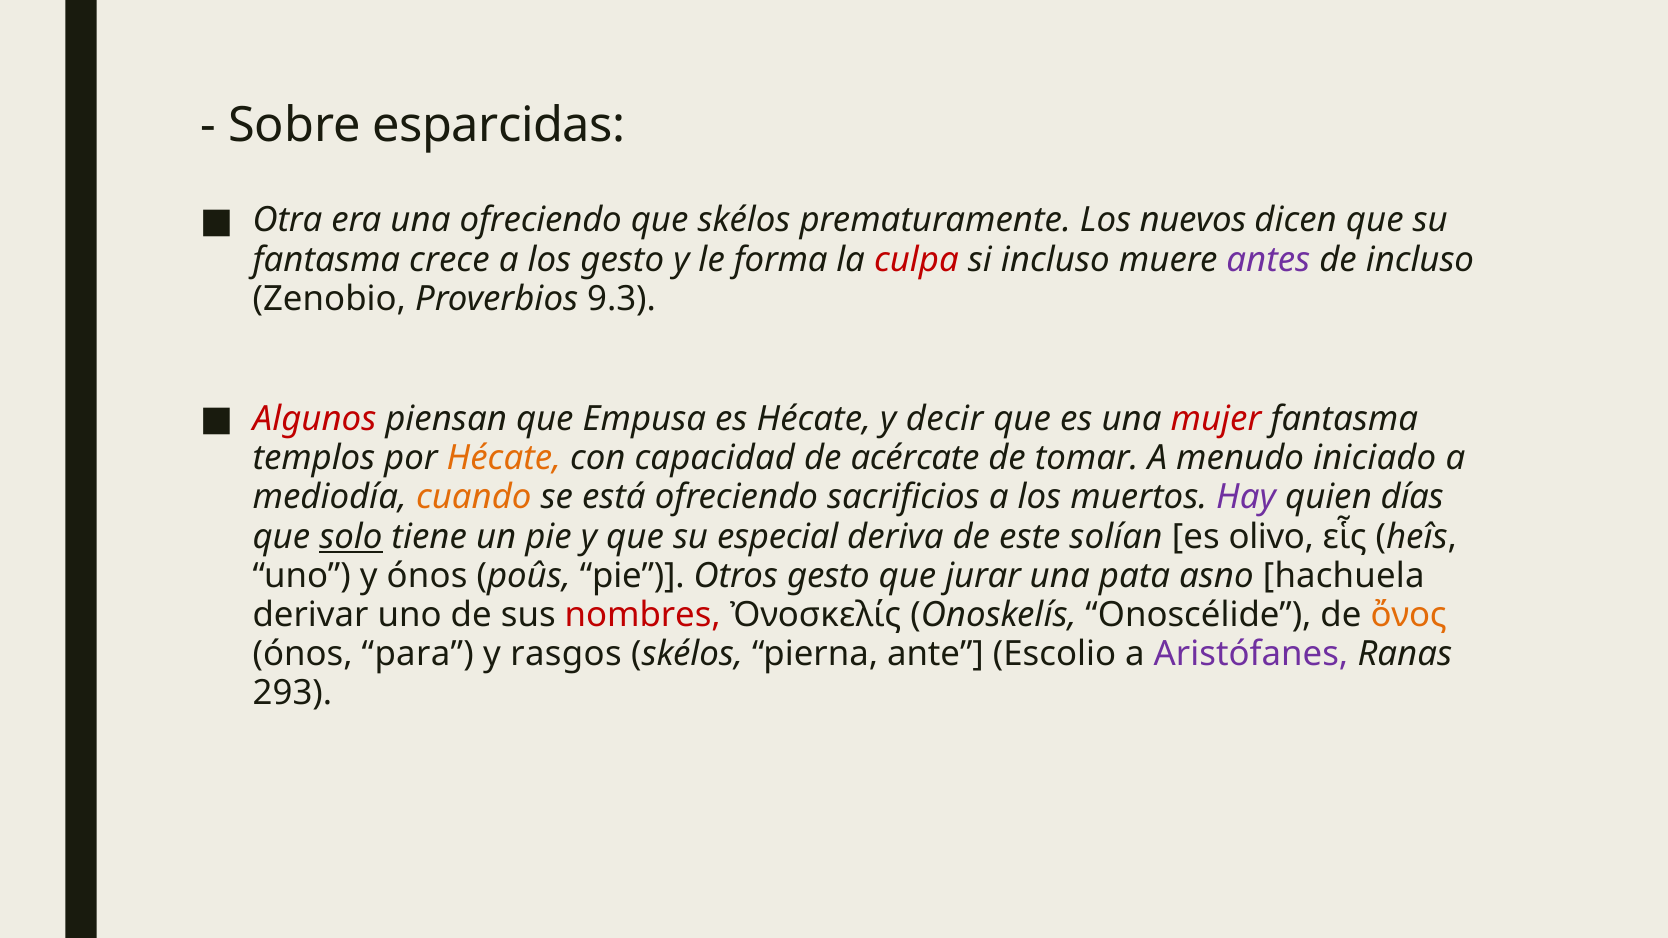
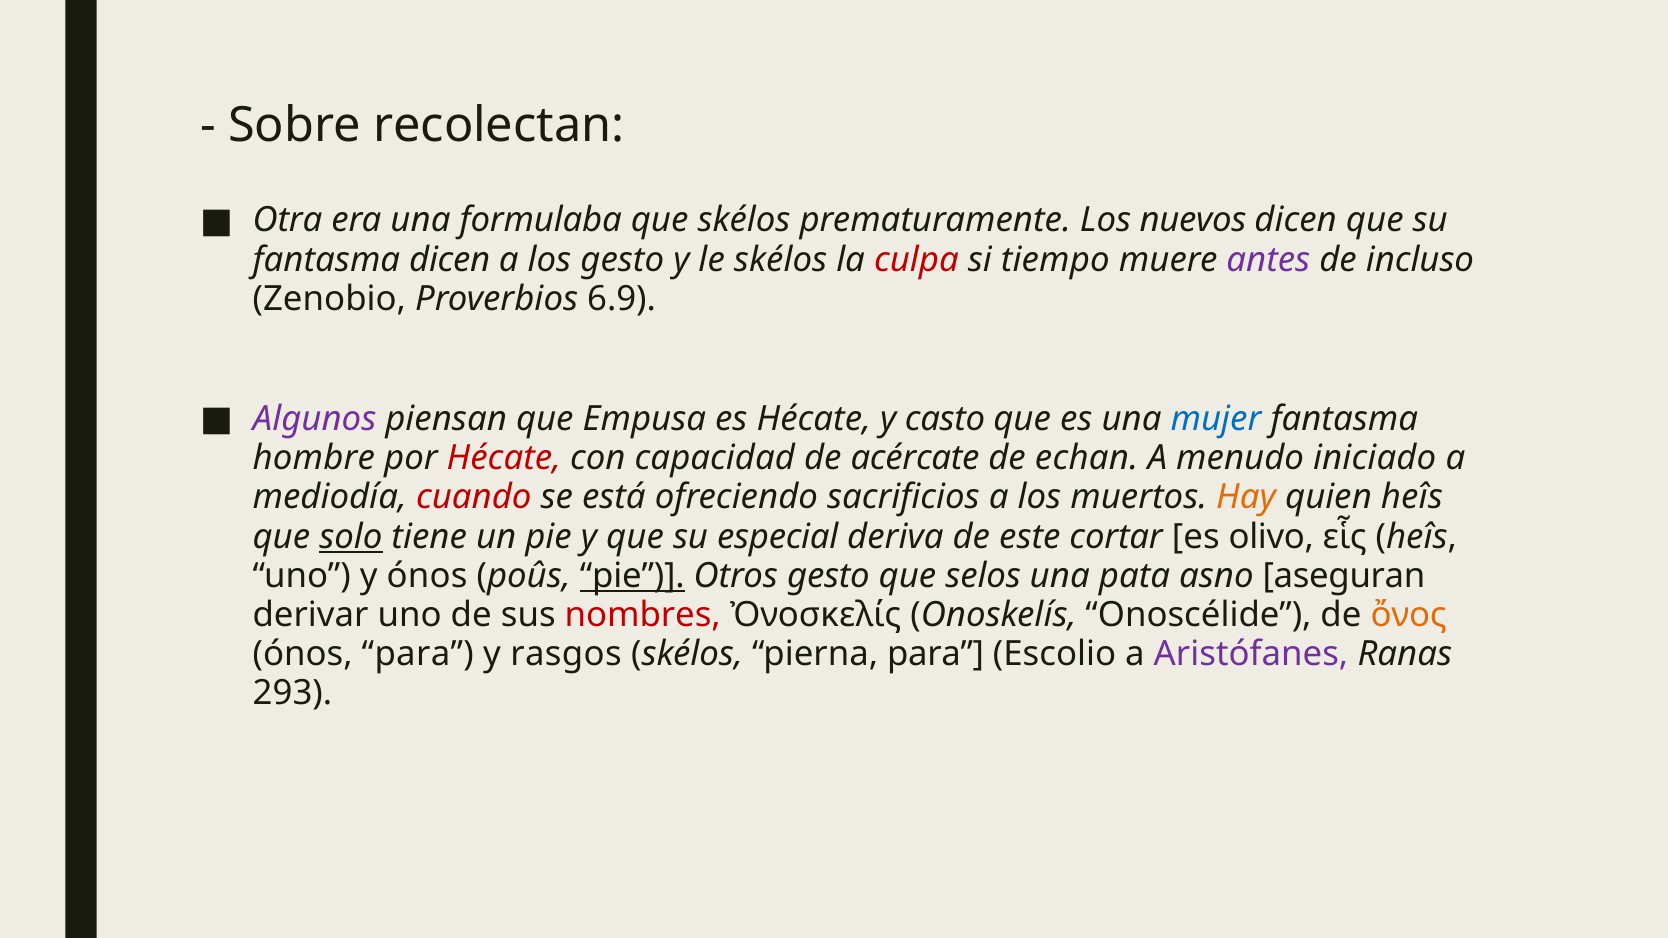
esparcidas: esparcidas -> recolectan (499, 126)
una ofreciendo: ofreciendo -> formulaba (541, 221)
fantasma crece: crece -> dicen (450, 260)
le forma: forma -> skélos (781, 260)
si incluso: incluso -> tiempo (1055, 260)
9.3: 9.3 -> 6.9 (622, 299)
Algunos colour: red -> purple (315, 419)
decir: decir -> casto (945, 419)
mujer colour: red -> blue (1216, 419)
templos: templos -> hombre (314, 458)
Hécate colour: orange -> red (504, 458)
tomar: tomar -> echan (1087, 458)
cuando colour: orange -> red (474, 498)
Hay colour: purple -> orange (1246, 498)
quien días: días -> heîs (1412, 498)
solían: solían -> cortar (1116, 537)
pie underline: none -> present (632, 576)
jurar: jurar -> selos (983, 576)
hachuela: hachuela -> aseguran (1344, 576)
pierna ante: ante -> para (936, 654)
